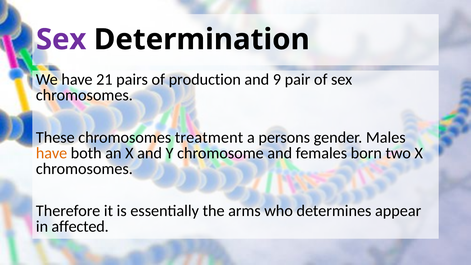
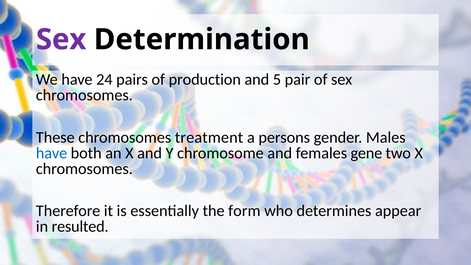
21: 21 -> 24 (104, 80)
9: 9 -> 5 (277, 80)
have colour: orange -> blue (52, 153)
born: born -> gene (366, 153)
arms: arms -> form (244, 211)
affected: affected -> resulted (80, 227)
